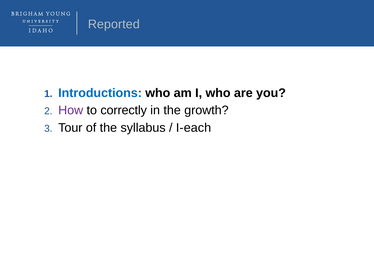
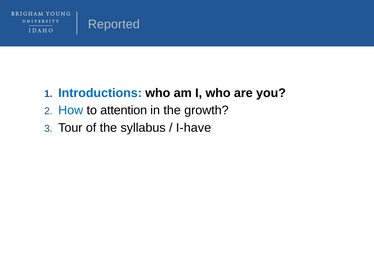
How colour: purple -> blue (71, 111)
correctly: correctly -> attention (124, 111)
I-each: I-each -> I-have (194, 128)
